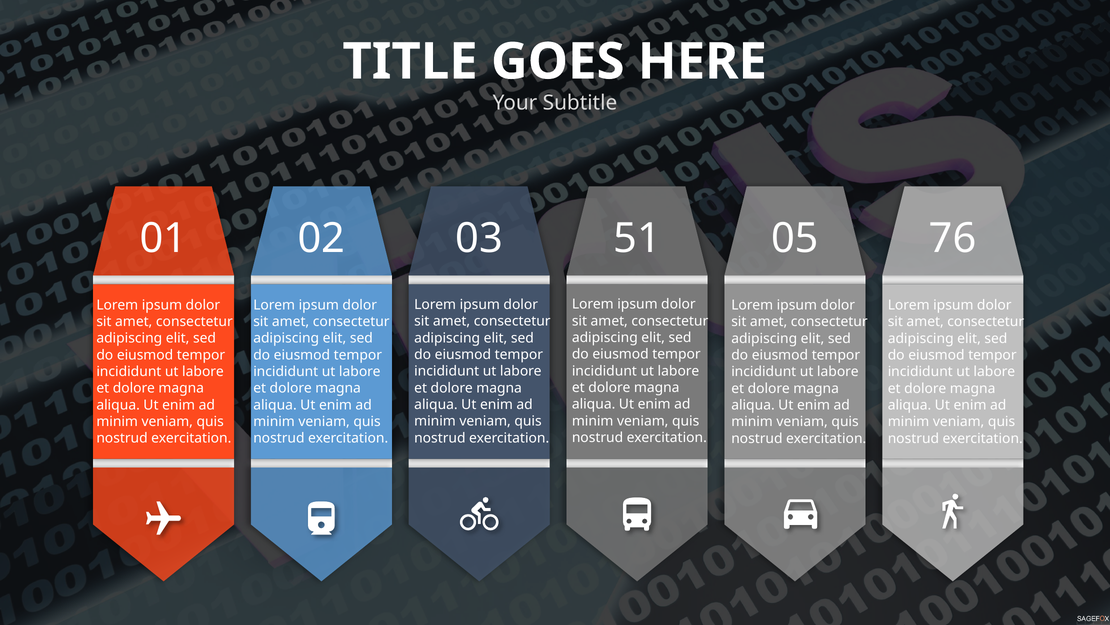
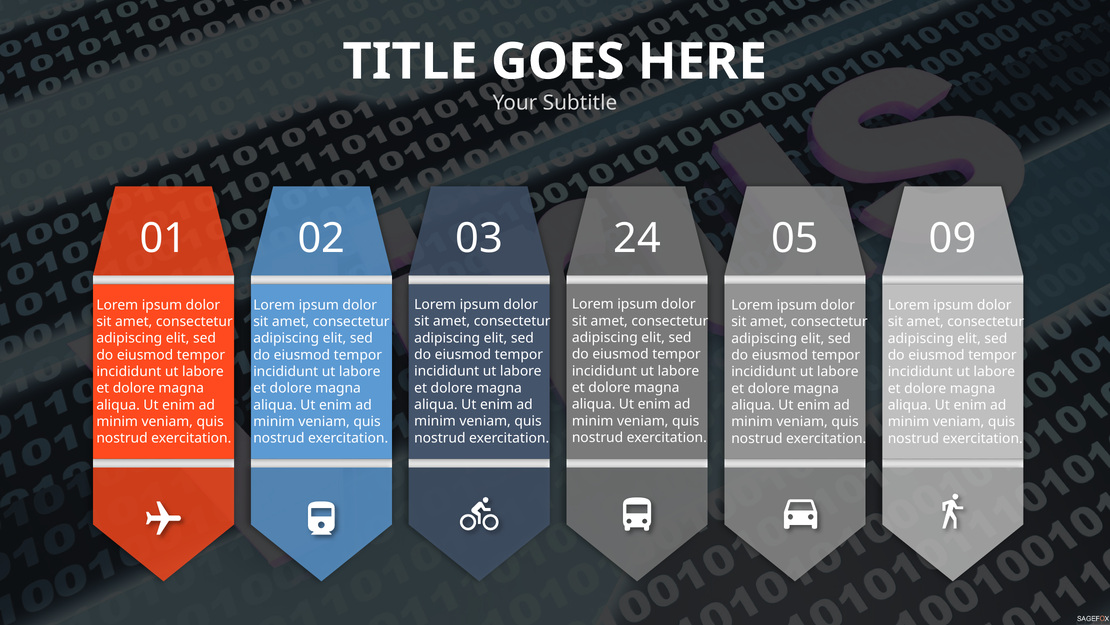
51: 51 -> 24 (637, 238)
76: 76 -> 09 (953, 238)
